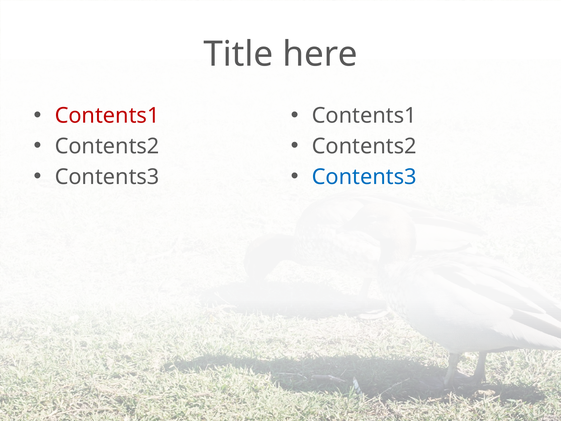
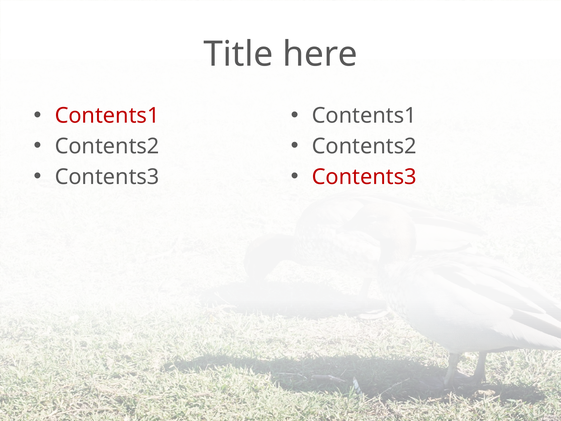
Contents3 colour: blue -> red (364, 177)
